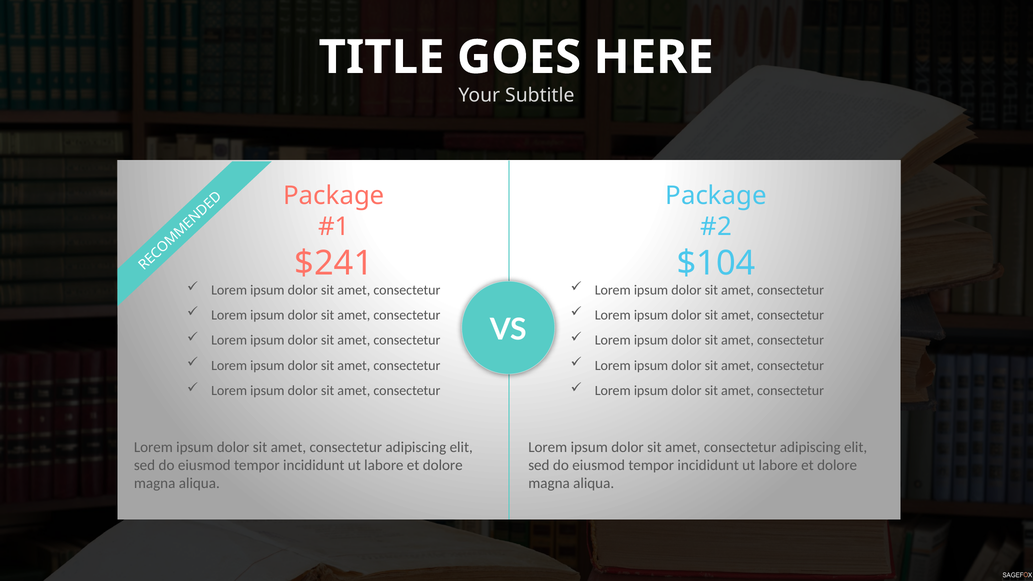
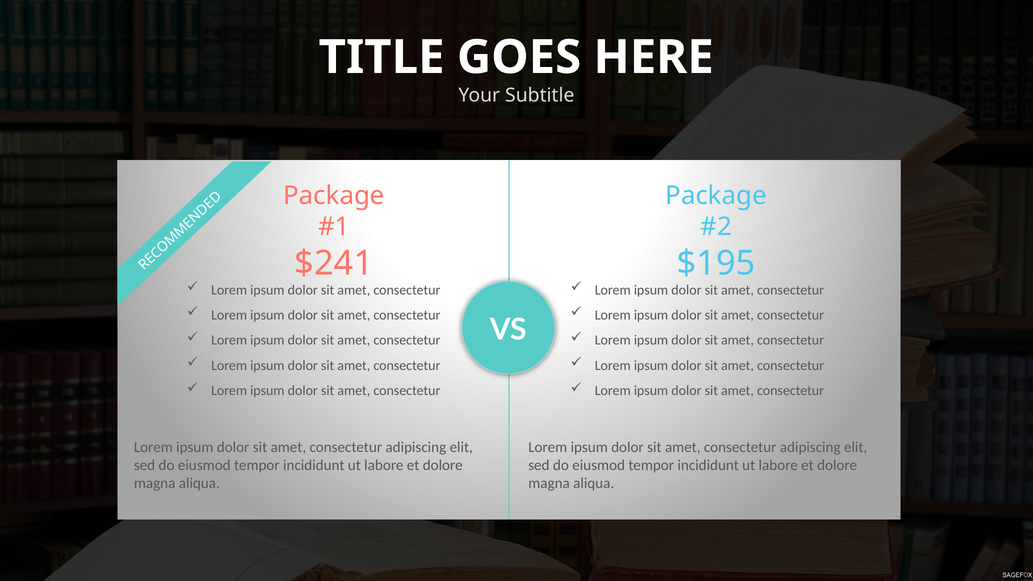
$104: $104 -> $195 (716, 263)
